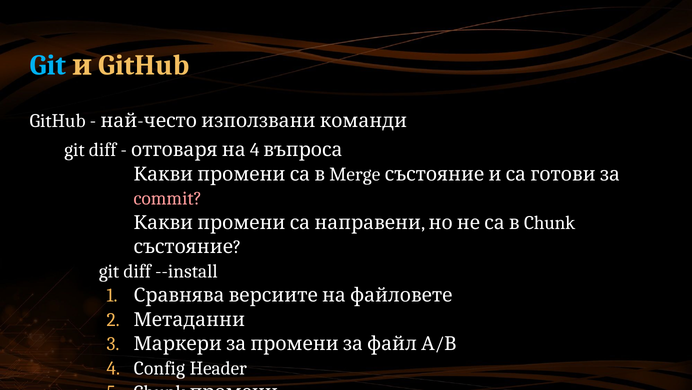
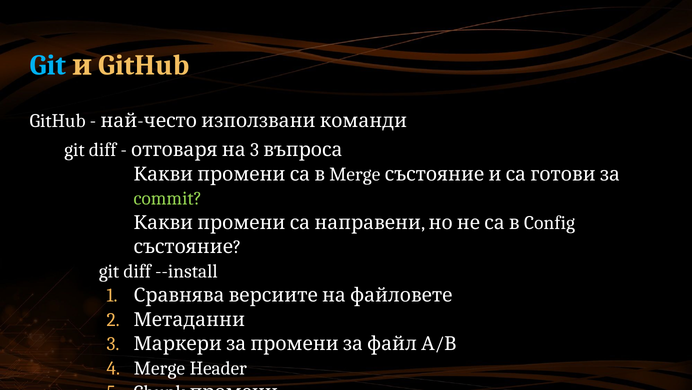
4: 4 -> 3 (254, 150)
commit colour: pink -> light green (168, 198)
Chunk: Chunk -> Config (550, 222)
Config: Config -> Merge (159, 368)
